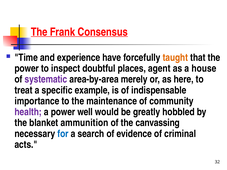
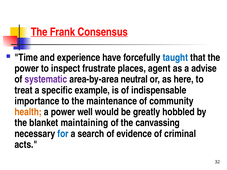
taught colour: orange -> blue (175, 58)
doubtful: doubtful -> frustrate (99, 69)
house: house -> advise (204, 69)
merely: merely -> neutral (134, 79)
health colour: purple -> orange (28, 112)
ammunition: ammunition -> maintaining (84, 123)
